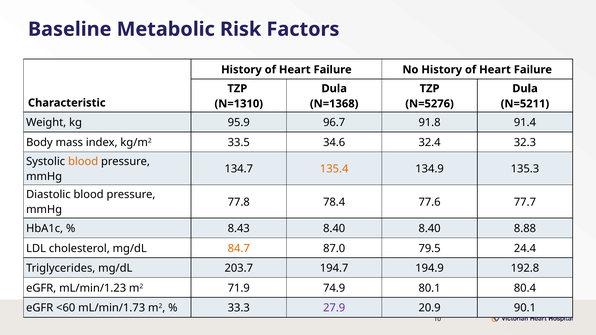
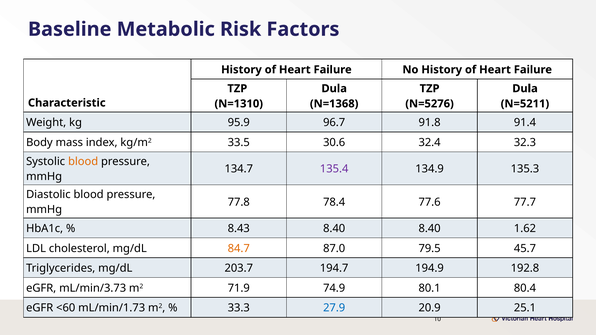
34.6: 34.6 -> 30.6 (334, 143)
135.4 colour: orange -> purple (334, 169)
8.88: 8.88 -> 1.62 (525, 229)
24.4: 24.4 -> 45.7 (525, 249)
mL/min/1.23: mL/min/1.23 -> mL/min/3.73 (93, 288)
27.9 colour: purple -> blue (334, 308)
90.1: 90.1 -> 25.1 (525, 308)
